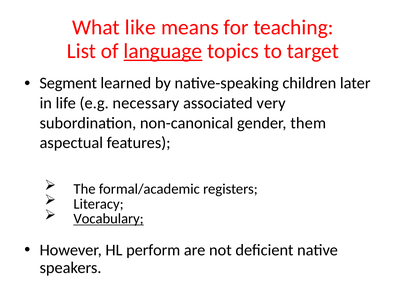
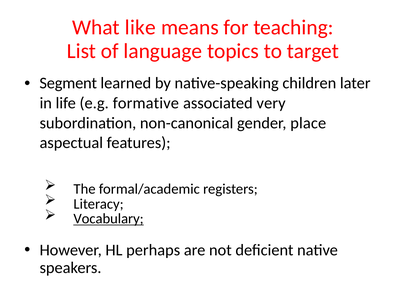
language underline: present -> none (163, 51)
necessary: necessary -> formative (146, 103)
them: them -> place (308, 123)
perform: perform -> perhaps (153, 250)
